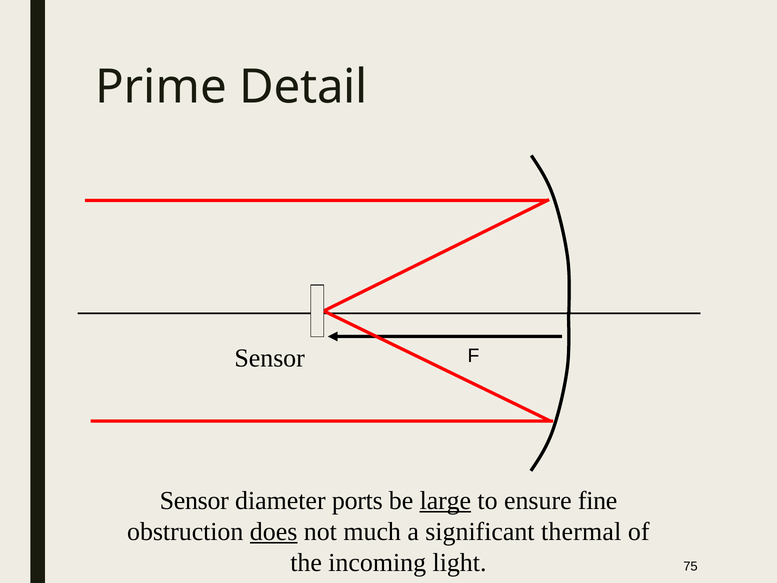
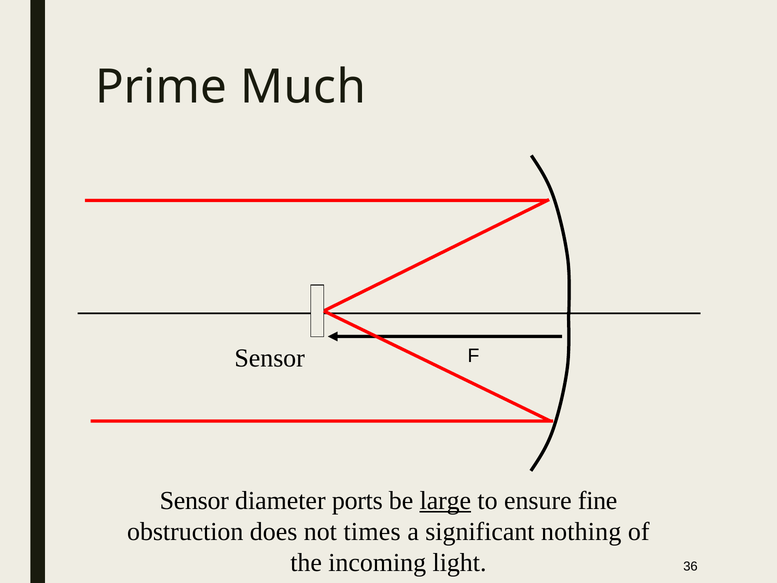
Detail: Detail -> Much (303, 87)
does underline: present -> none (274, 531)
much: much -> times (372, 531)
thermal: thermal -> nothing (581, 531)
75: 75 -> 36 (690, 566)
